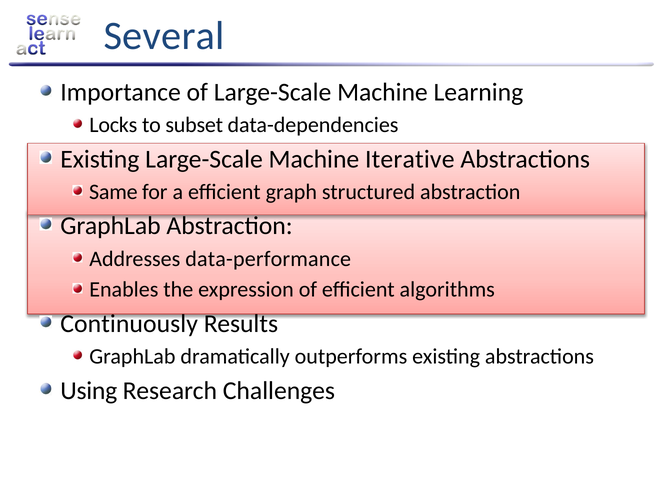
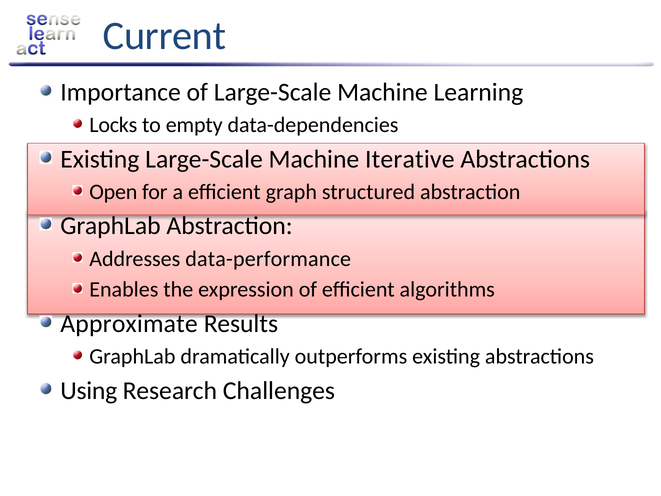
Several: Several -> Current (165, 36)
subset: subset -> empty (194, 125)
Same: Same -> Open (113, 192)
Continuously: Continuously -> Approximate (129, 324)
